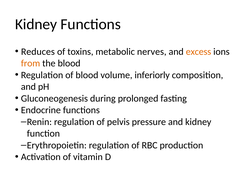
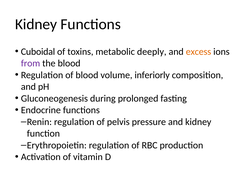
Reduces: Reduces -> Cuboidal (38, 52)
nerves: nerves -> deeply (152, 52)
from colour: orange -> purple (31, 63)
